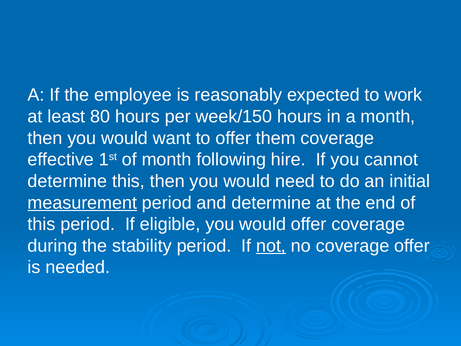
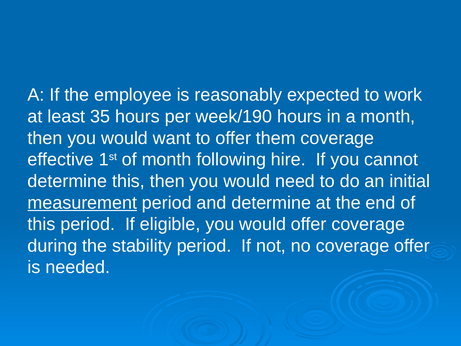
80: 80 -> 35 (100, 117)
week/150: week/150 -> week/190 (234, 117)
not underline: present -> none (271, 246)
